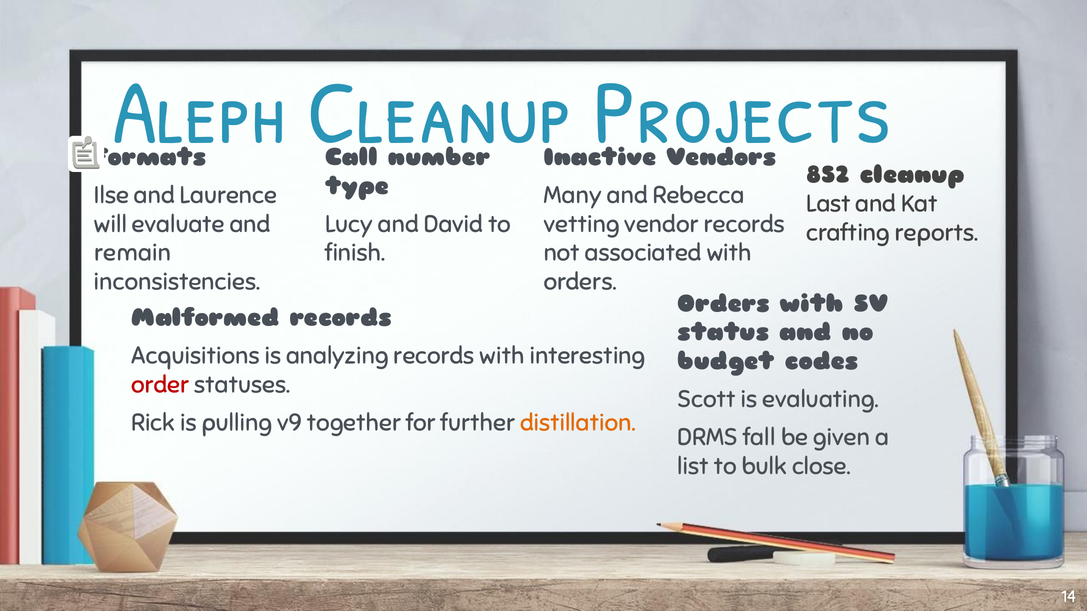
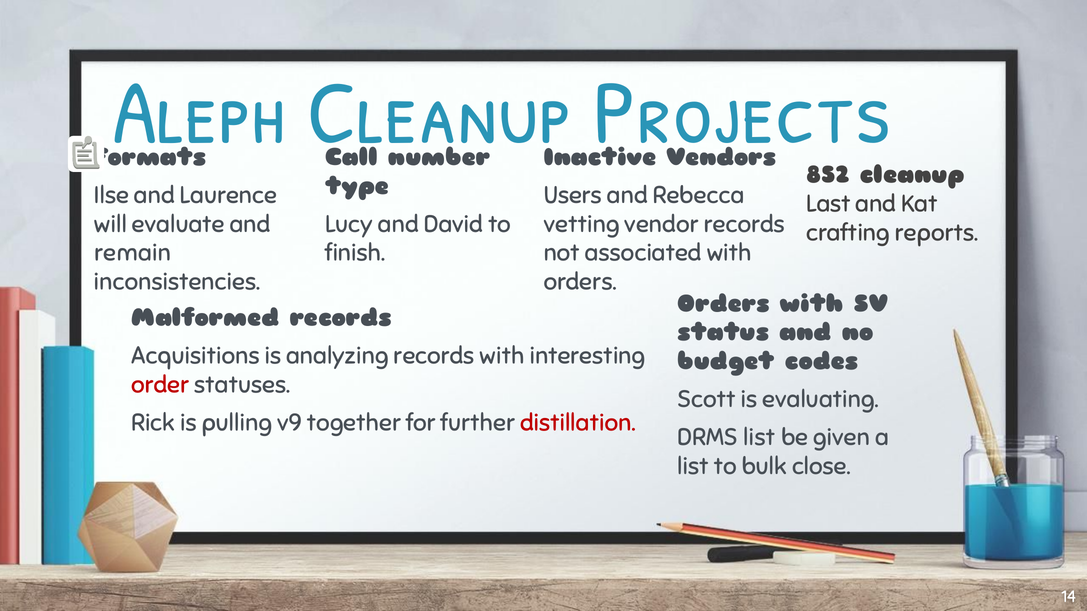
Many: Many -> Users (573, 195)
distillation colour: orange -> red (578, 423)
DRMS fall: fall -> list (759, 438)
